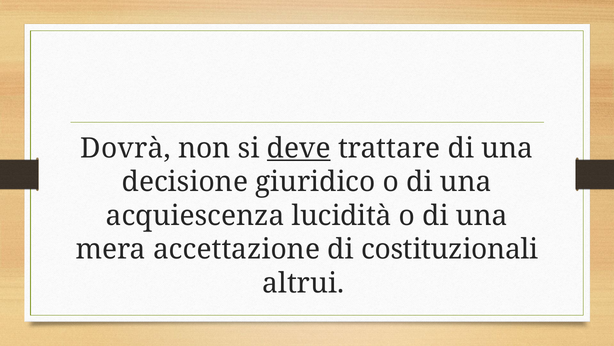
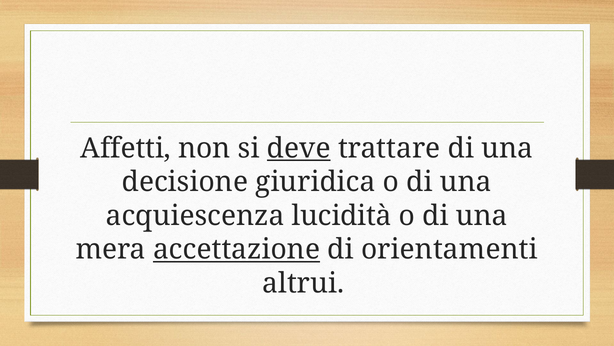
Dovrà: Dovrà -> Affetti (126, 148)
giuridico: giuridico -> giuridica (315, 182)
accettazione underline: none -> present (237, 249)
costituzionali: costituzionali -> orientamenti (449, 249)
